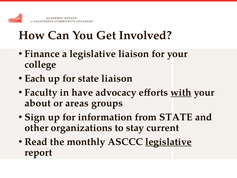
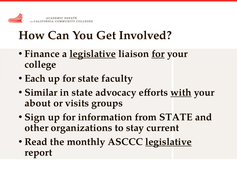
legislative underline: none -> present (93, 54)
for underline: none -> present (158, 54)
state liaison: liaison -> faculty (117, 78)
Faculty: Faculty -> Similar (41, 92)
in have: have -> state (82, 92)
areas: areas -> visits (77, 103)
